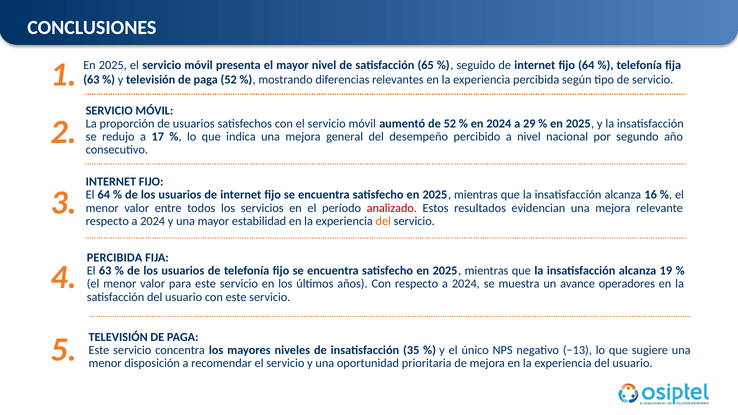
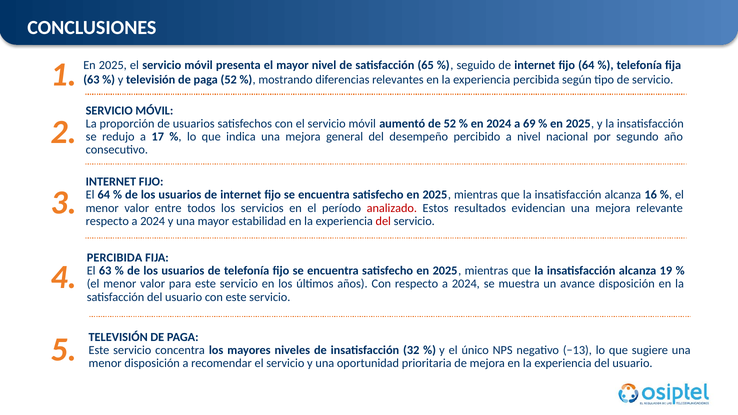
29: 29 -> 69 (529, 124)
del colour: orange -> red (383, 221)
avance operadores: operadores -> disposición (627, 284)
35: 35 -> 32 (411, 350)
